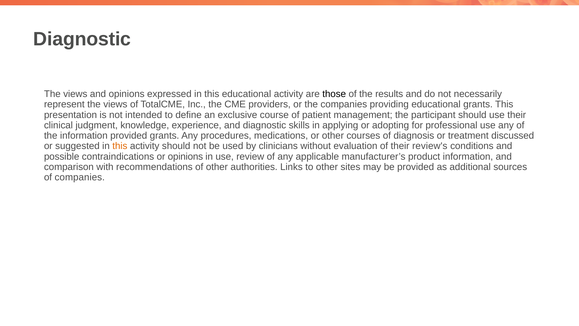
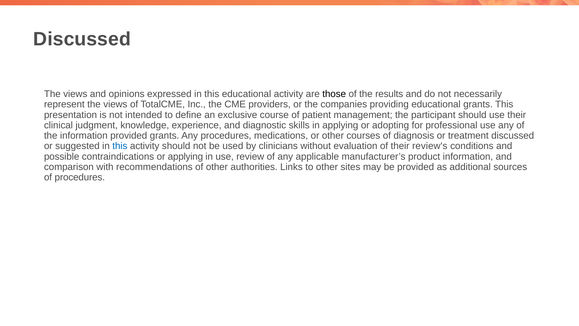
Diagnostic: Diagnostic -> Discussed (82, 39)
this colour: orange -> blue (120, 146)
or opinions: opinions -> applying (185, 156)
of companies: companies -> procedures (80, 177)
